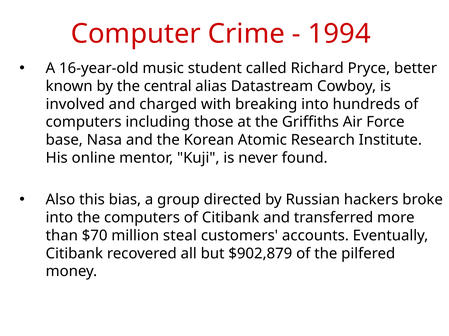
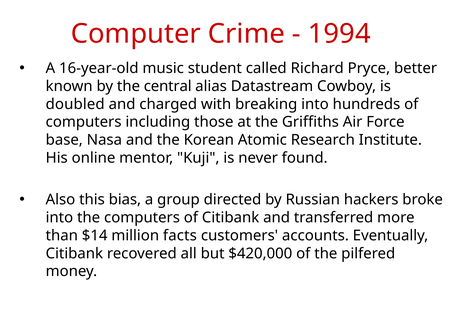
involved: involved -> doubled (75, 104)
$70: $70 -> $14 (95, 236)
steal: steal -> facts (180, 236)
$902,879: $902,879 -> $420,000 (260, 254)
